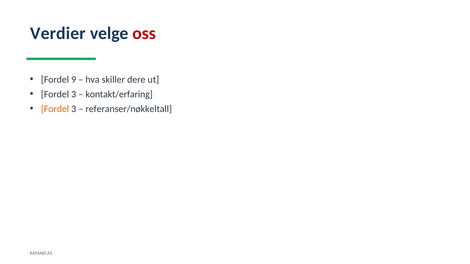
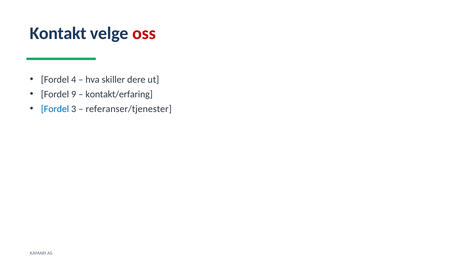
Verdier: Verdier -> Kontakt (58, 34)
9: 9 -> 4 (74, 80)
3: 3 -> 9 (74, 94)
Fordel colour: orange -> blue (55, 109)
referanser/nøkkeltall: referanser/nøkkeltall -> referanser/tjenester (129, 109)
